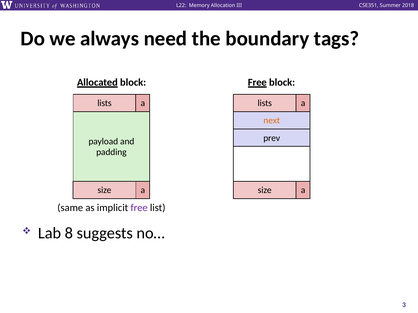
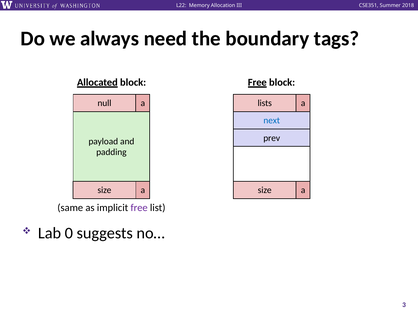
lists: lists -> null (104, 103)
next colour: orange -> blue (272, 121)
8: 8 -> 0 (69, 234)
